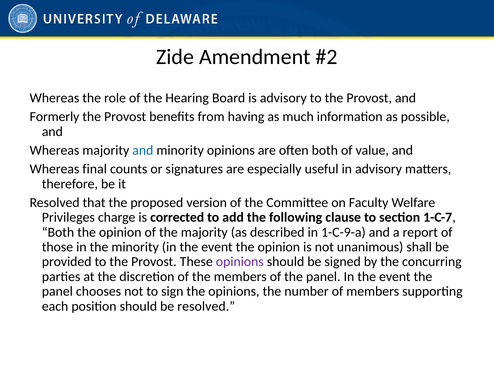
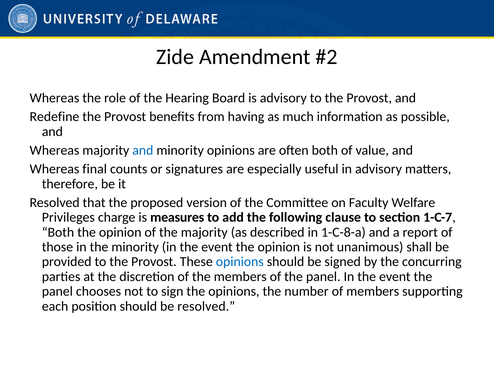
Formerly: Formerly -> Redefine (54, 117)
corrected: corrected -> measures (177, 218)
1-C-9-a: 1-C-9-a -> 1-C-8-a (343, 232)
opinions colour: purple -> blue (240, 262)
